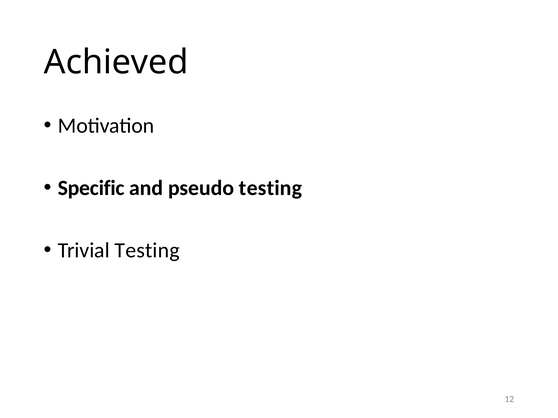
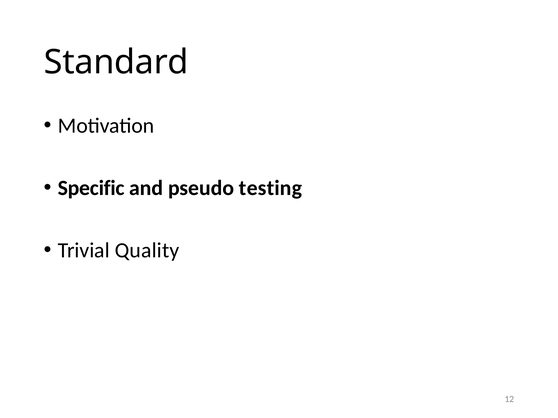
Achieved: Achieved -> Standard (116, 62)
Trivial Testing: Testing -> Quality (147, 251)
